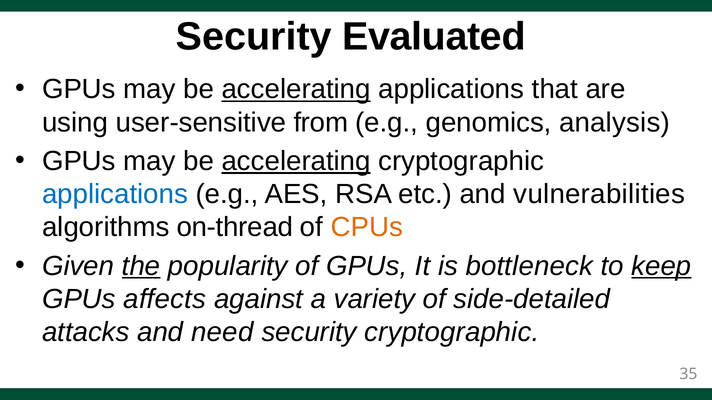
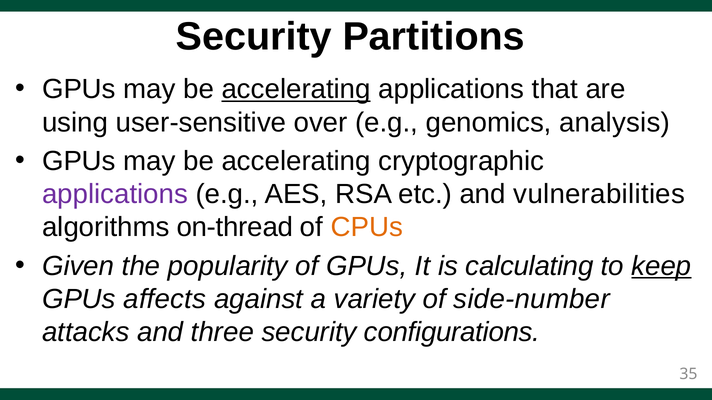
Evaluated: Evaluated -> Partitions (434, 37)
from: from -> over (321, 123)
accelerating underline: present -> none (296, 161)
applications colour: blue -> purple (115, 194)
the underline: present -> none (141, 266)
bottleneck: bottleneck -> calculating (529, 266)
side-detailed: side-detailed -> side-number (532, 299)
need: need -> three (222, 333)
security cryptographic: cryptographic -> configurations (452, 333)
